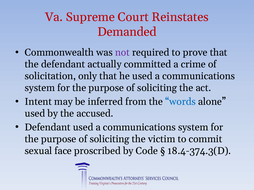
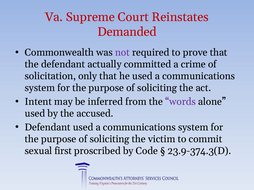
words colour: blue -> purple (180, 102)
face: face -> first (63, 151)
18.4-374.3(D: 18.4-374.3(D -> 23.9-374.3(D (199, 151)
